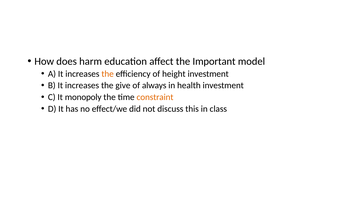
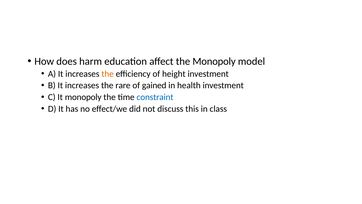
the Important: Important -> Monopoly (214, 61)
give: give -> rare (123, 85)
always: always -> gained (154, 85)
constraint colour: orange -> blue (155, 97)
